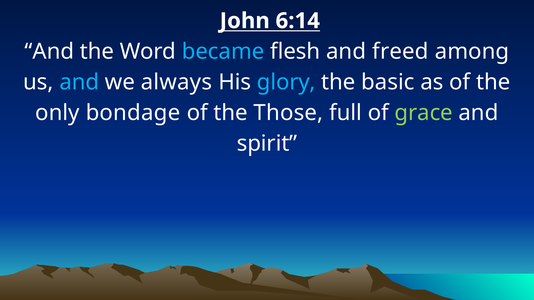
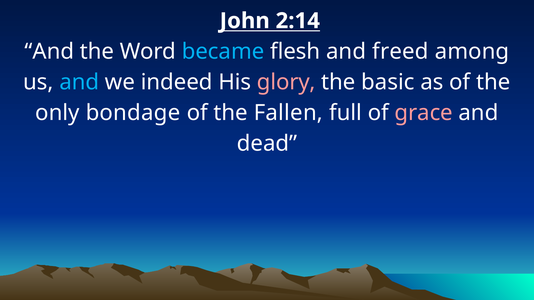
6:14: 6:14 -> 2:14 (298, 21)
always: always -> indeed (177, 82)
glory colour: light blue -> pink (286, 82)
Those: Those -> Fallen (288, 113)
grace colour: light green -> pink (424, 113)
spirit: spirit -> dead (267, 144)
